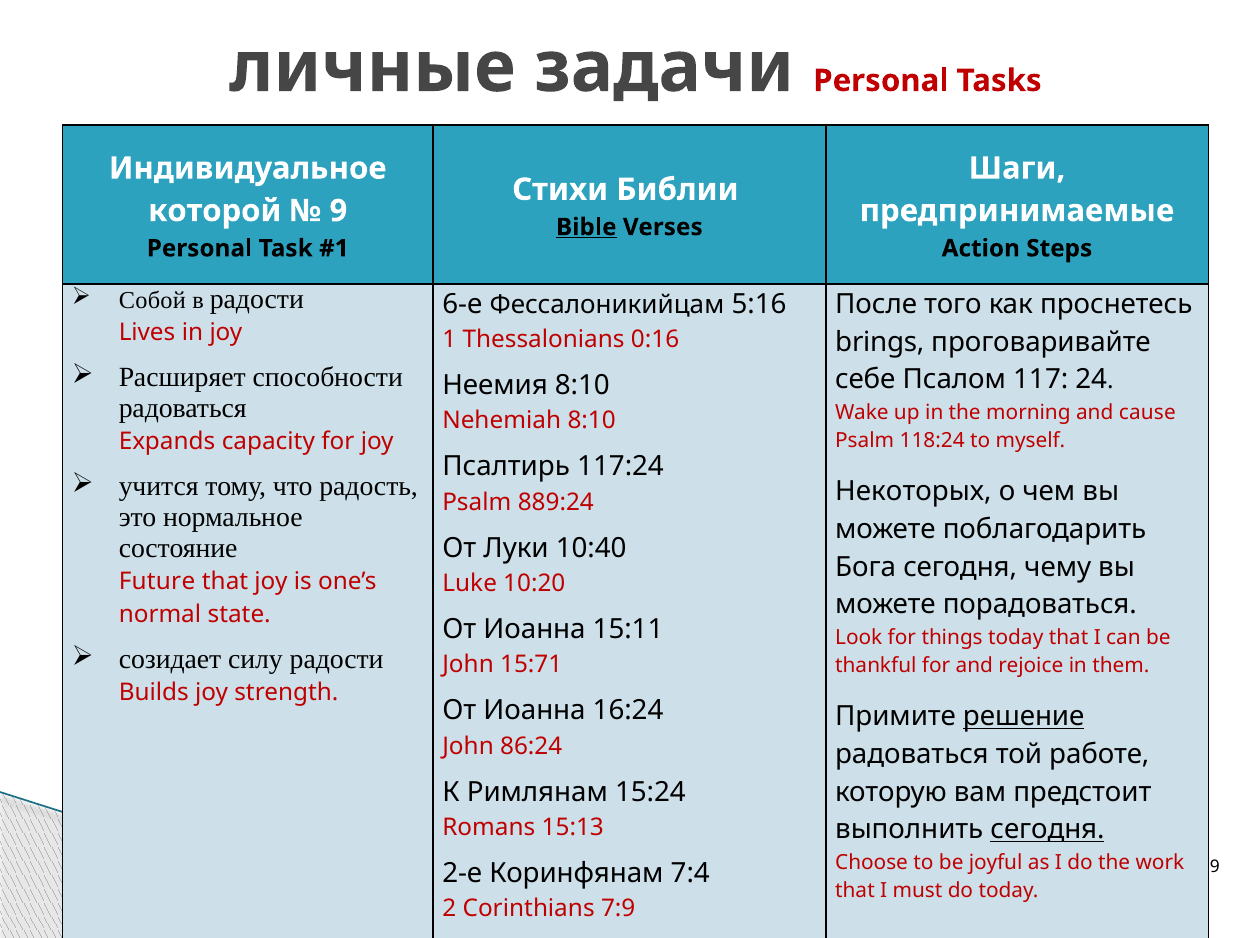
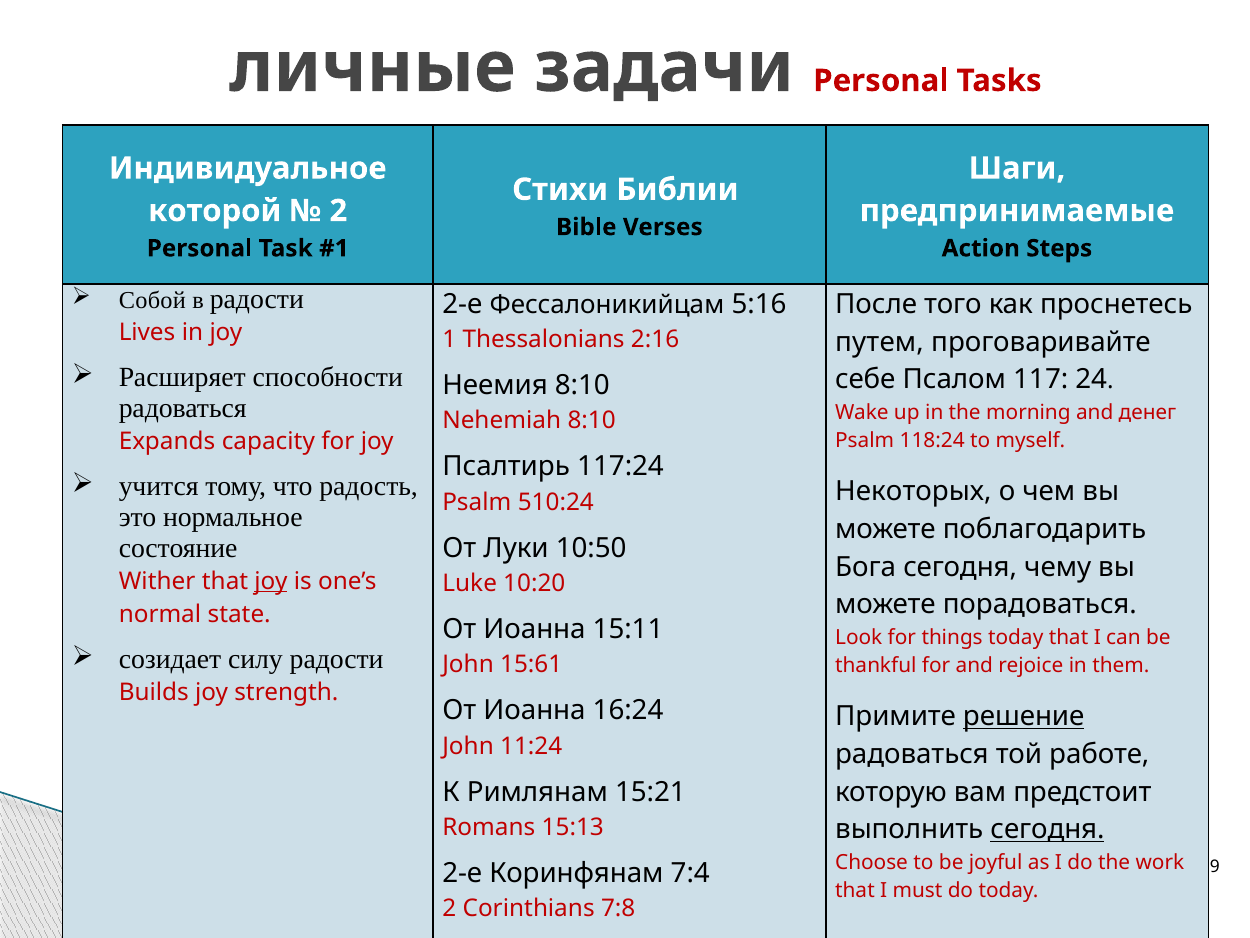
9: 9 -> 2 (338, 211)
Bible underline: present -> none (586, 227)
6-е: 6-е -> 2-е (462, 304)
0:16: 0:16 -> 2:16 (655, 339)
brings: brings -> путем (880, 342)
cause: cause -> денег (1147, 412)
889:24: 889:24 -> 510:24 (556, 502)
10:40: 10:40 -> 10:50 (591, 548)
Future: Future -> Wither (157, 581)
joy underline: none -> present (271, 581)
15:71: 15:71 -> 15:61 (531, 664)
86:24: 86:24 -> 11:24 (531, 746)
15:24: 15:24 -> 15:21 (650, 792)
7:9: 7:9 -> 7:8 (618, 908)
